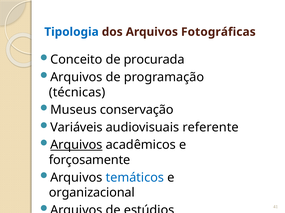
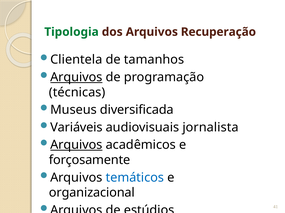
Tipologia colour: blue -> green (72, 32)
Fotográficas: Fotográficas -> Recuperação (218, 32)
Conceito: Conceito -> Clientela (76, 60)
procurada: procurada -> tamanhos (154, 60)
Arquivos underline: none -> present (76, 77)
conservação: conservação -> diversificada (137, 110)
referente: referente -> jornalista (211, 128)
